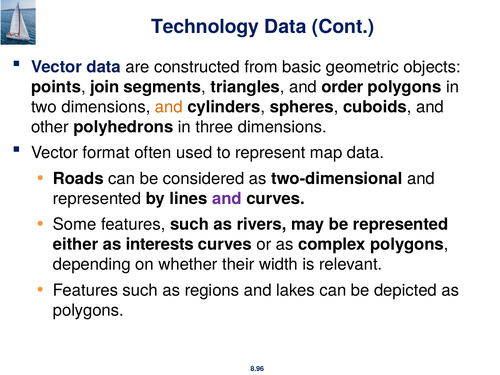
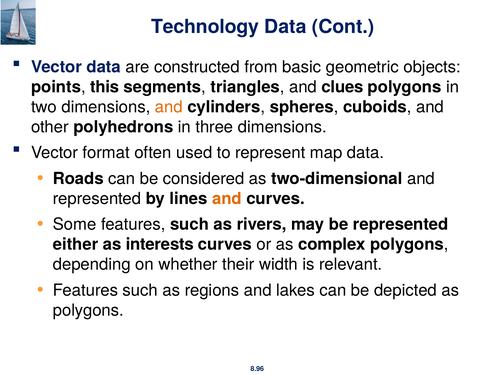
join: join -> this (105, 87)
order: order -> clues (342, 87)
and colour: purple -> orange (227, 199)
